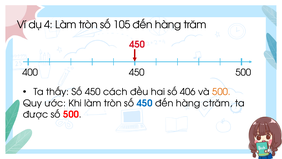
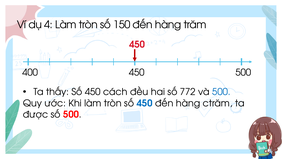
105: 105 -> 150 (122, 25)
406: 406 -> 772 (188, 92)
500 colour: orange -> blue (221, 92)
